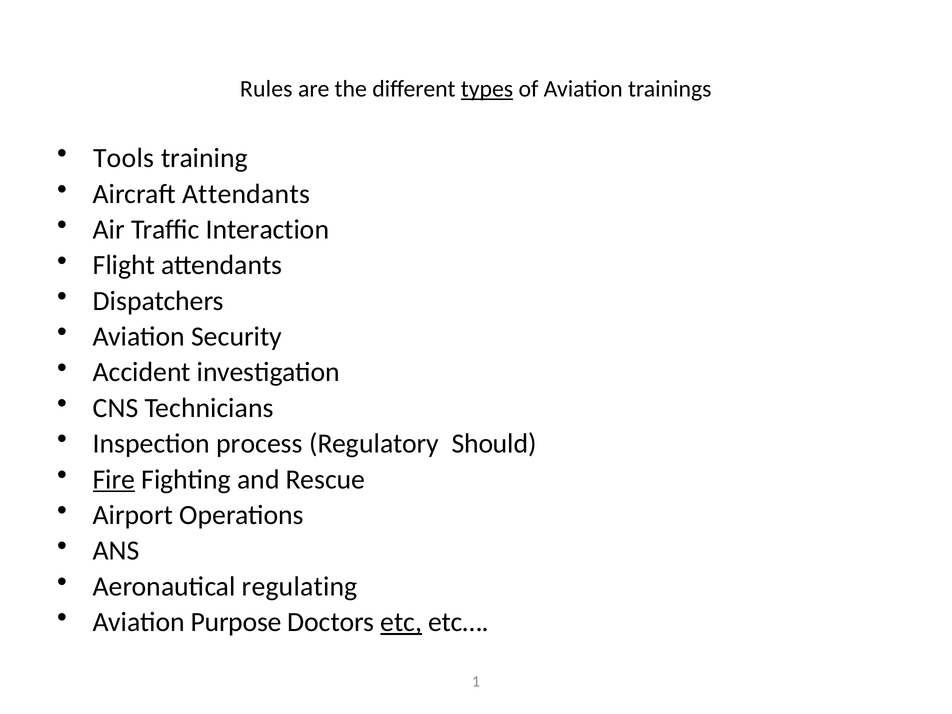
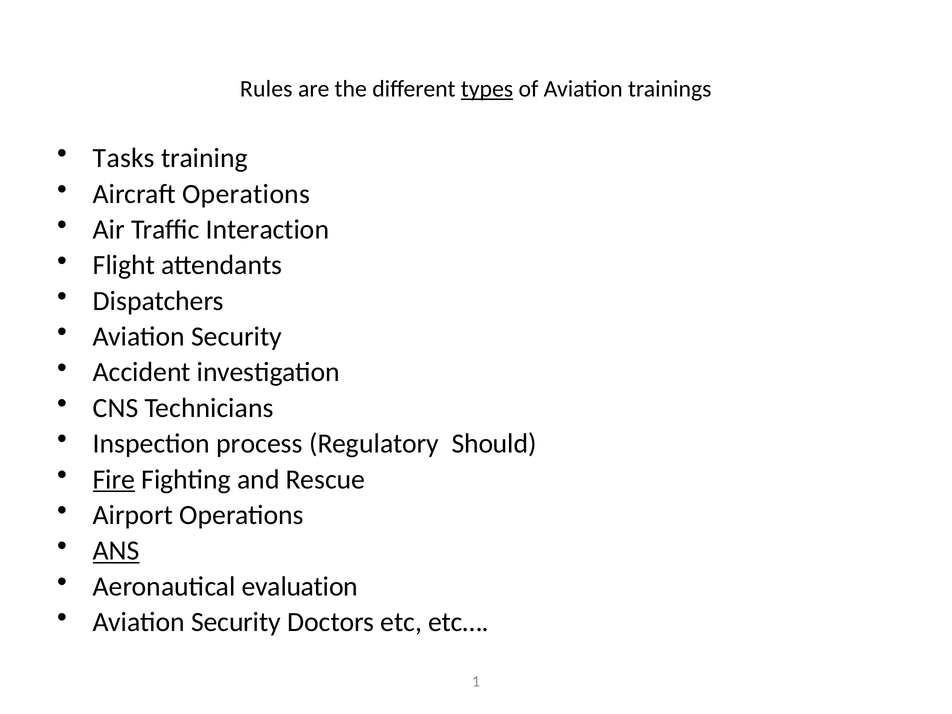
Tools: Tools -> Tasks (124, 158)
Aircraft Attendants: Attendants -> Operations (246, 194)
ANS underline: none -> present (116, 551)
regulating: regulating -> evaluation (300, 586)
Purpose: Purpose -> Security (236, 622)
etc underline: present -> none (401, 622)
